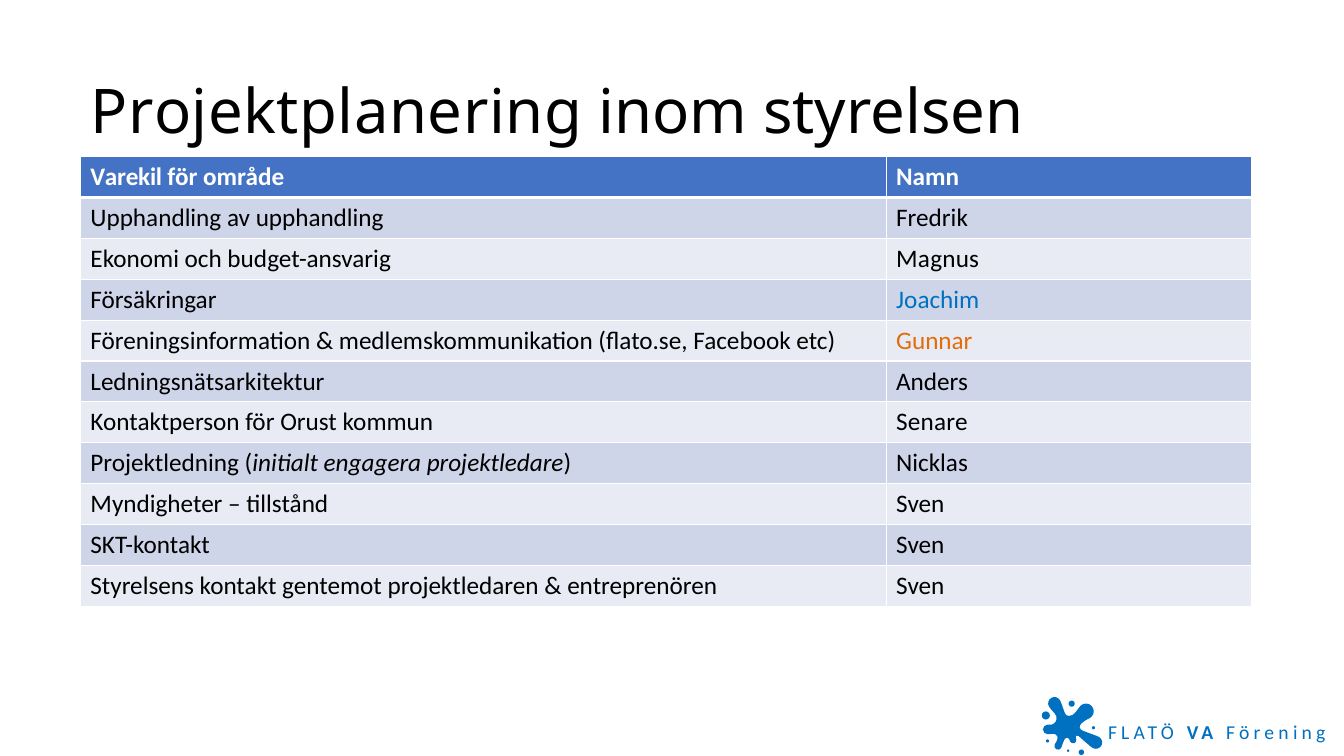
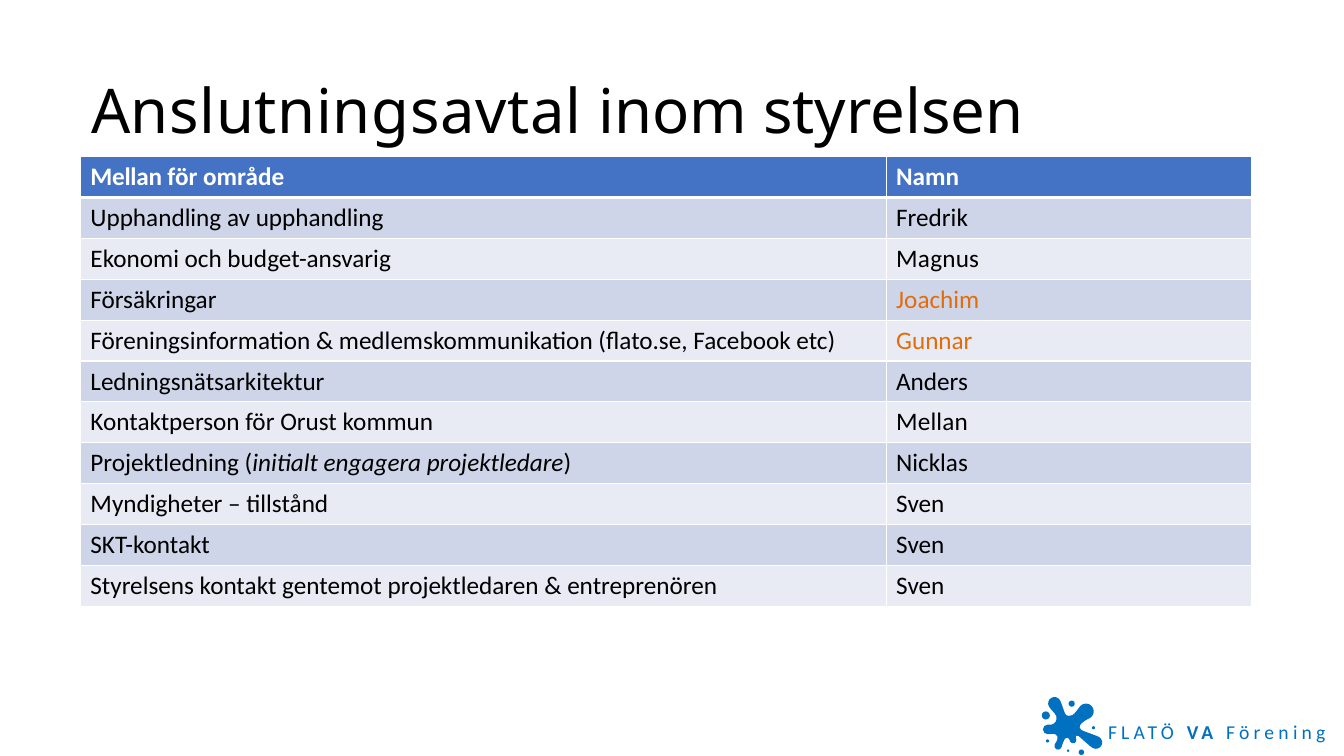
Projektplanering: Projektplanering -> Anslutningsavtal (336, 113)
Varekil: Varekil -> Mellan (126, 177)
Joachim colour: blue -> orange (938, 300)
kommun Senare: Senare -> Mellan (932, 423)
